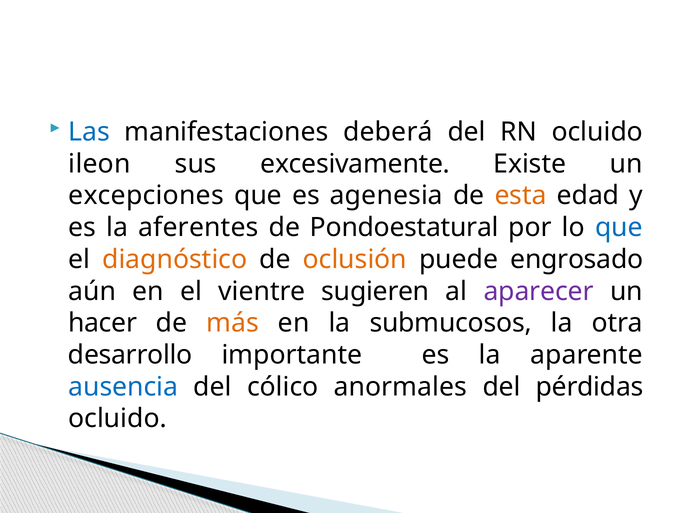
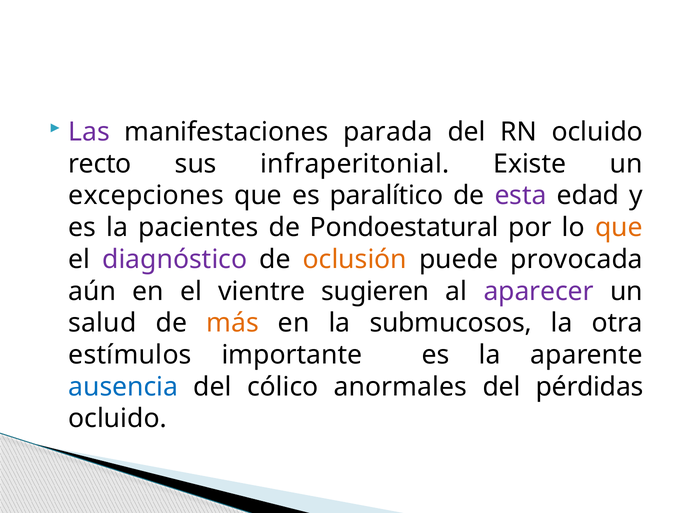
Las colour: blue -> purple (89, 132)
deberá: deberá -> parada (388, 132)
ileon: ileon -> recto (100, 164)
excesivamente: excesivamente -> infraperitonial (355, 164)
agenesia: agenesia -> paralítico (387, 196)
esta colour: orange -> purple (521, 196)
aferentes: aferentes -> pacientes (198, 228)
que colour: blue -> orange (619, 228)
diagnóstico colour: orange -> purple (175, 259)
engrosado: engrosado -> provocada (577, 259)
hacer: hacer -> salud (102, 323)
desarrollo: desarrollo -> estímulos (130, 355)
